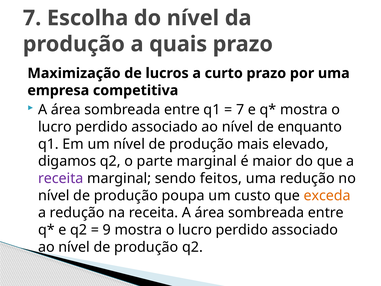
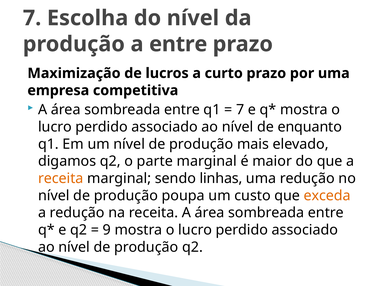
a quais: quais -> entre (178, 44)
receita colour: purple -> orange (61, 178)
feitos: feitos -> linhas (221, 178)
